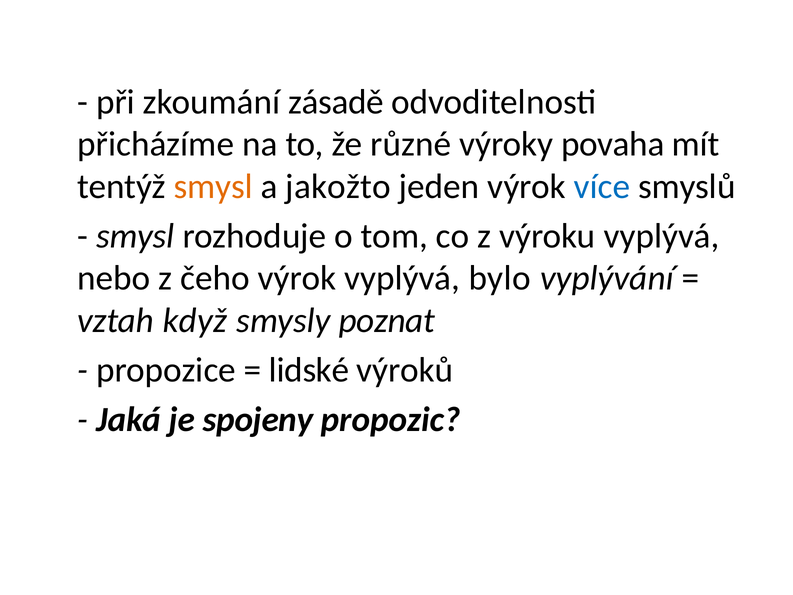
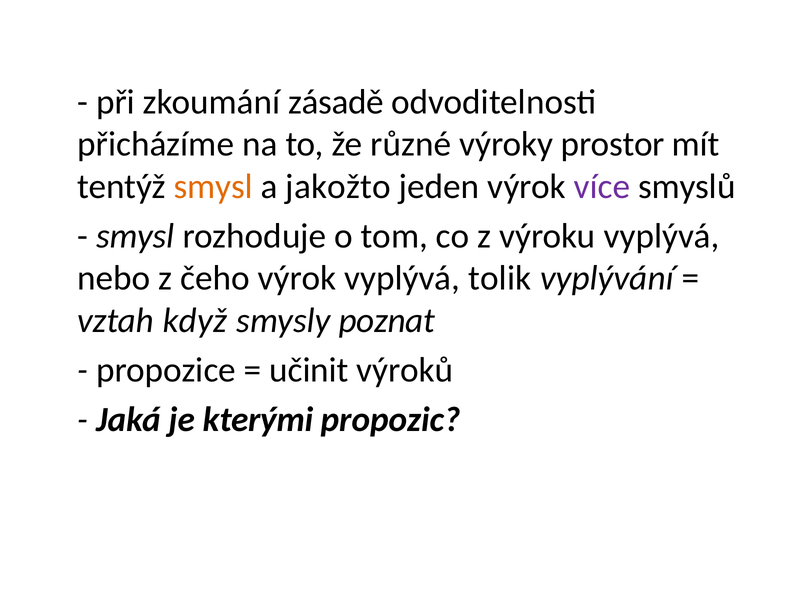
povaha: povaha -> prostor (613, 144)
více colour: blue -> purple (602, 187)
bylo: bylo -> tolik (500, 278)
lidské: lidské -> učinit (309, 370)
spojeny: spojeny -> kterými (258, 419)
